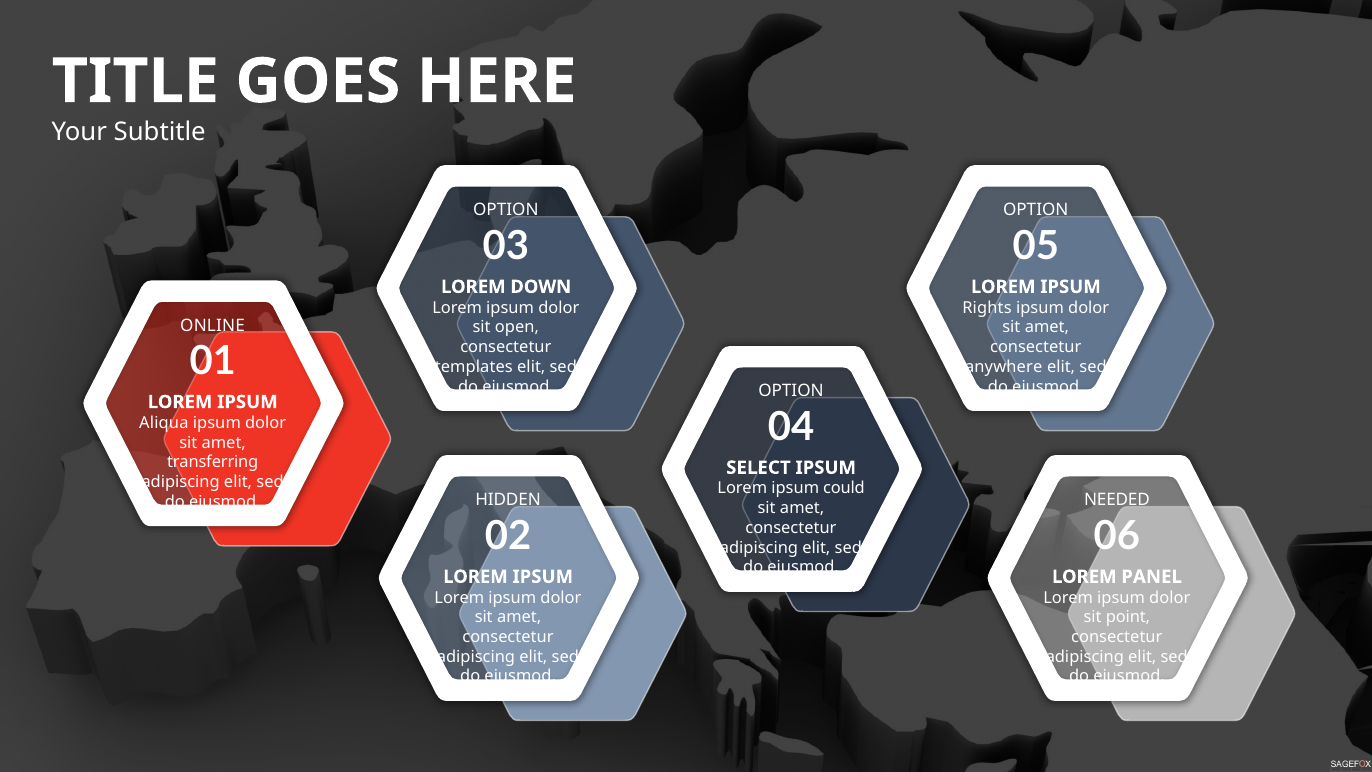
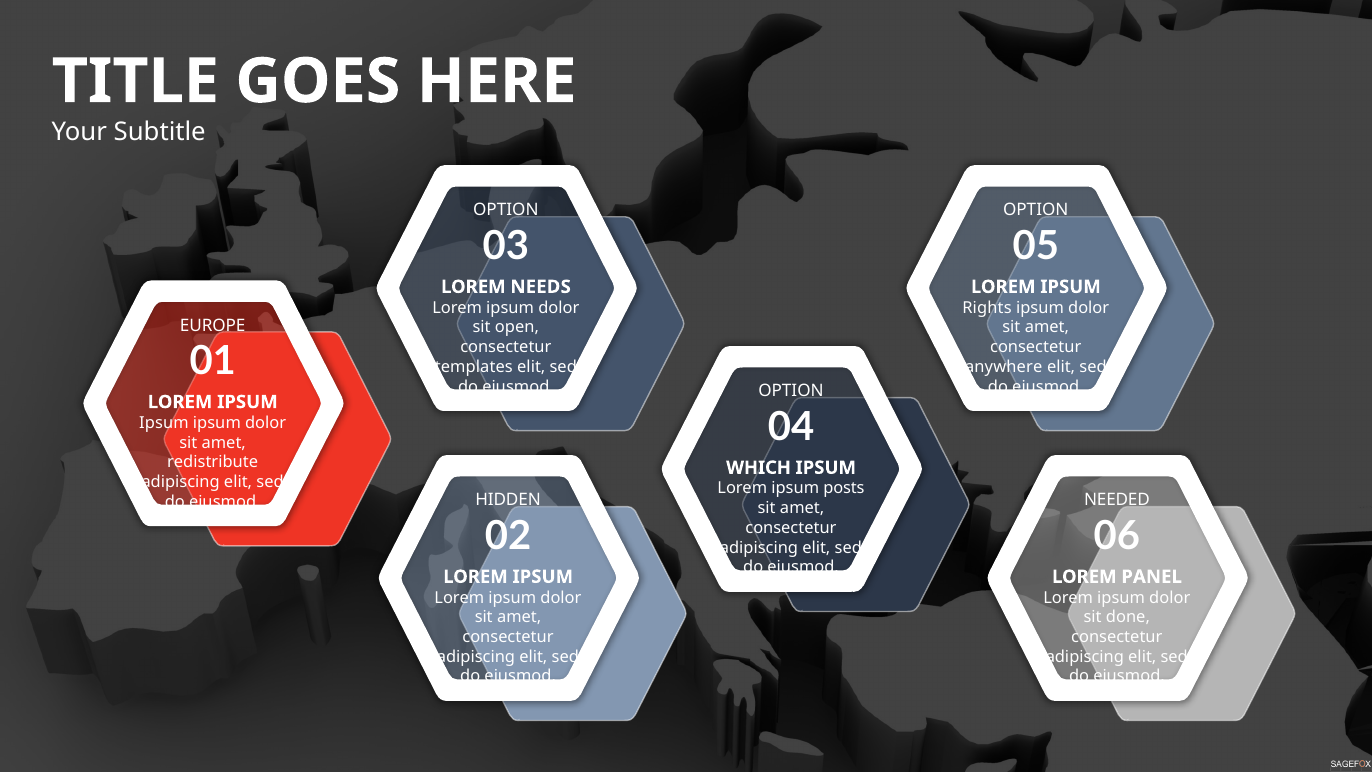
DOWN: DOWN -> NEEDS (541, 287)
ONLINE: ONLINE -> EUROPE (213, 325)
Aliqua: Aliqua -> Ipsum (164, 423)
transferring: transferring -> redistribute (213, 462)
SELECT: SELECT -> WHICH (759, 468)
could: could -> posts (844, 488)
point: point -> done (1128, 617)
